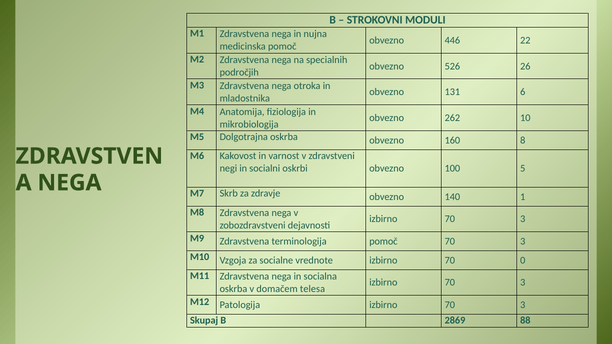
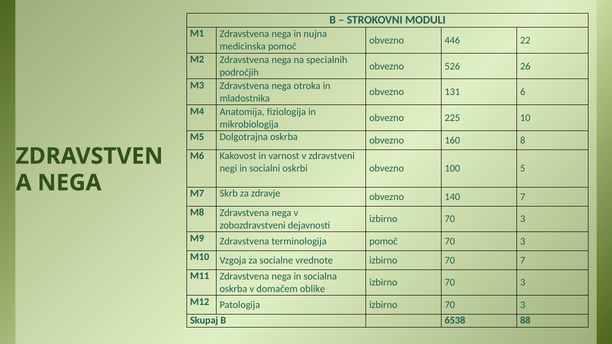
262: 262 -> 225 (452, 118)
140 1: 1 -> 7 (523, 197)
70 0: 0 -> 7 (523, 261)
telesa: telesa -> oblike (313, 289)
2869: 2869 -> 6538 (455, 321)
